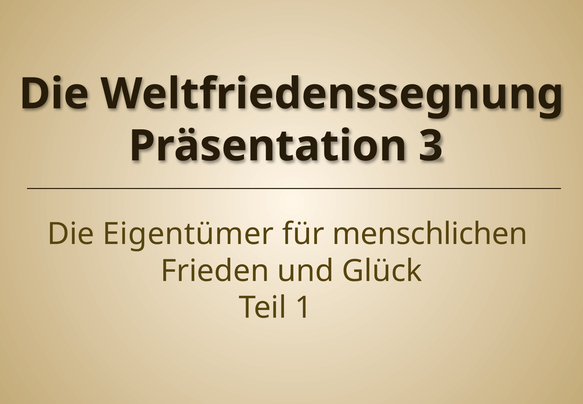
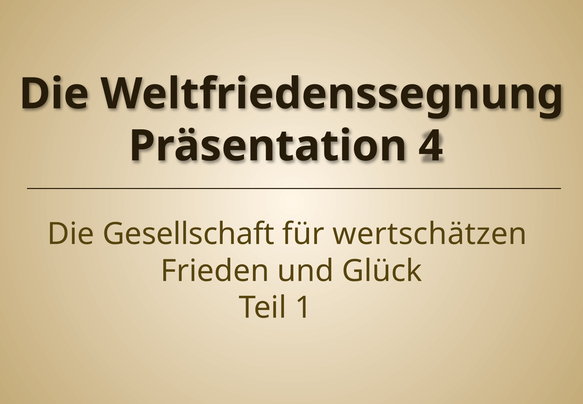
3: 3 -> 4 (431, 146)
Eigentümer: Eigentümer -> Gesellschaft (189, 234)
menschlichen: menschlichen -> wertschätzen (430, 234)
